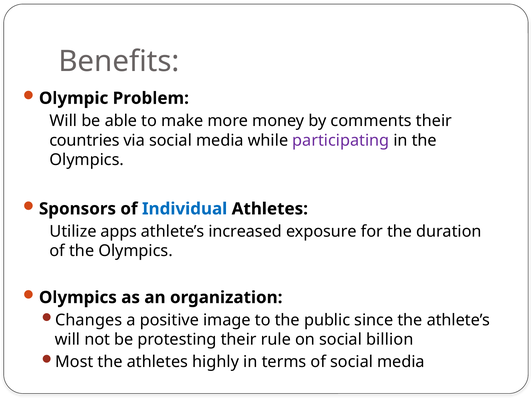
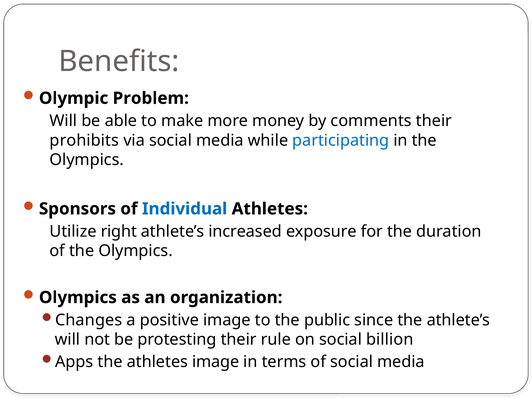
countries: countries -> prohibits (84, 140)
participating colour: purple -> blue (341, 140)
apps: apps -> right (119, 231)
Most: Most -> Apps (74, 362)
athletes highly: highly -> image (216, 362)
